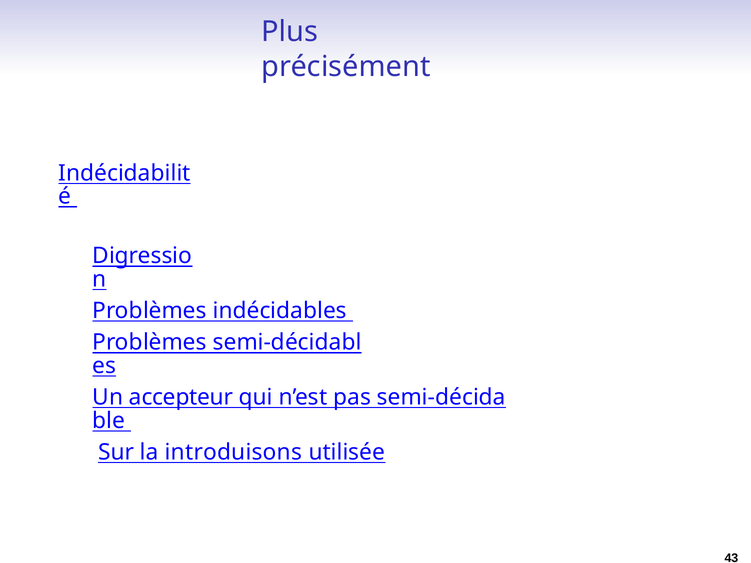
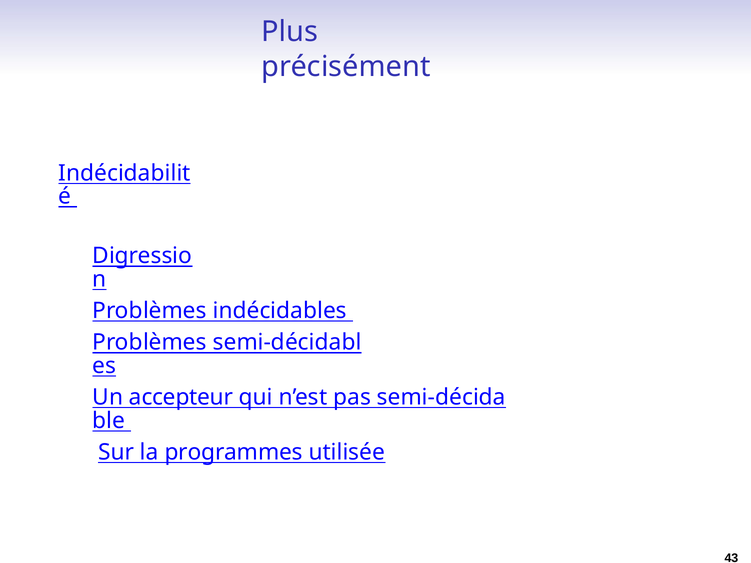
introduisons: introduisons -> programmes (234, 453)
